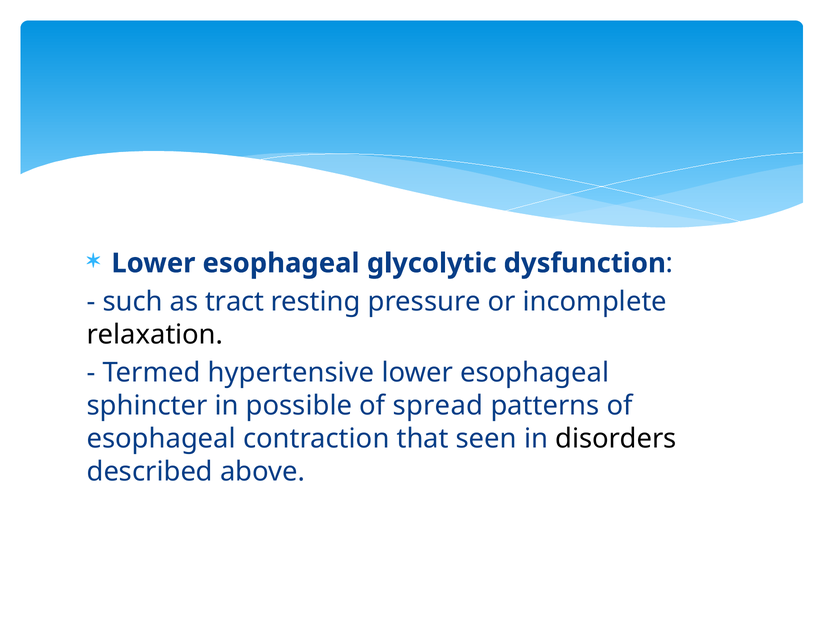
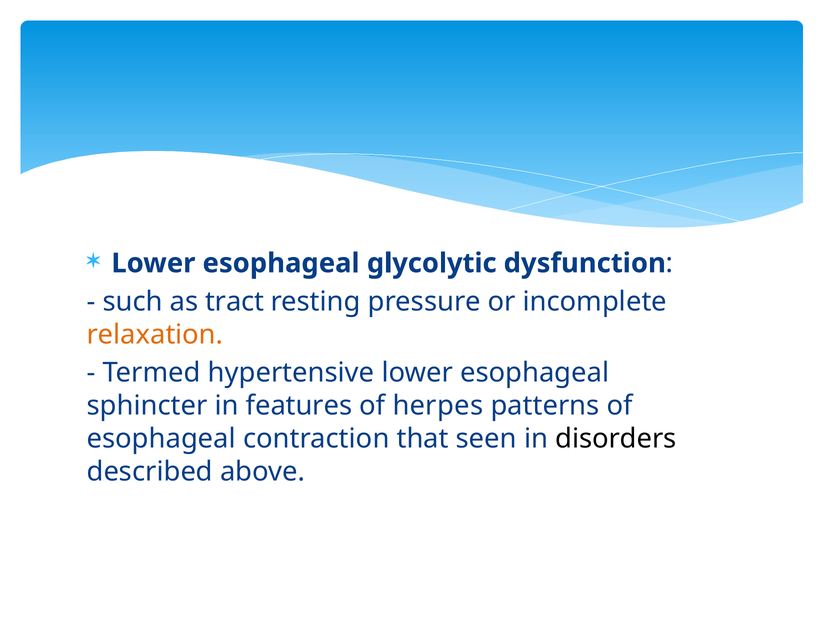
relaxation colour: black -> orange (155, 335)
possible: possible -> features (299, 406)
spread: spread -> herpes (438, 406)
